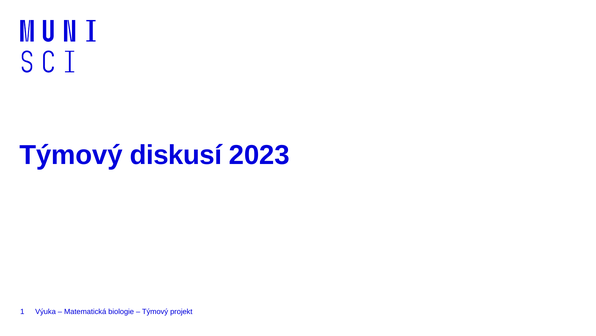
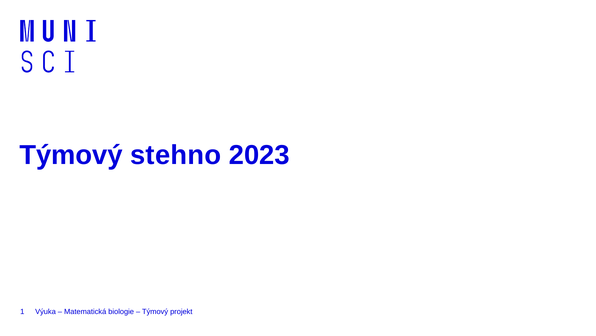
diskusí: diskusí -> stehno (176, 155)
